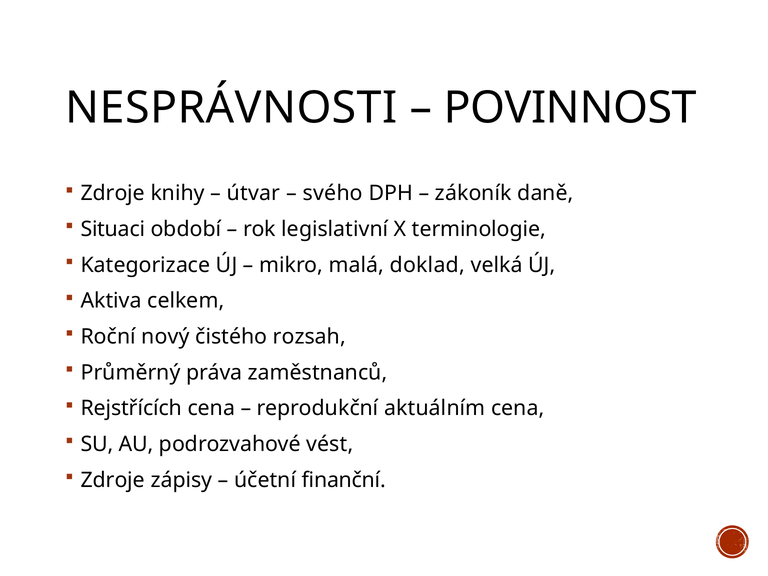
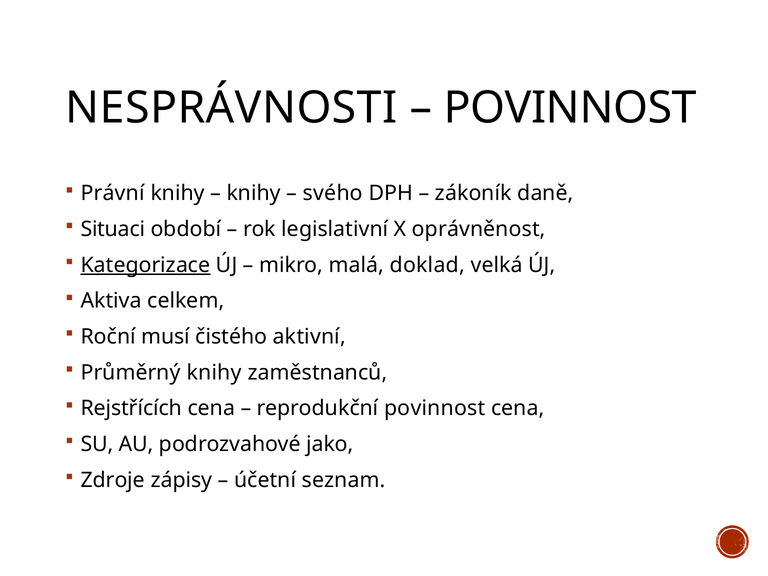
Zdroje: Zdroje -> Právní (113, 193)
útvar: útvar -> knihy (254, 193)
terminologie: terminologie -> oprávněnost (479, 229)
Kategorizace underline: none -> present (145, 265)
nový: nový -> musí (166, 337)
rozsah: rozsah -> aktivní (309, 337)
Průměrný práva: práva -> knihy (214, 373)
reprodukční aktuálním: aktuálním -> povinnost (435, 408)
vést: vést -> jako (330, 444)
finanční: finanční -> seznam (344, 480)
